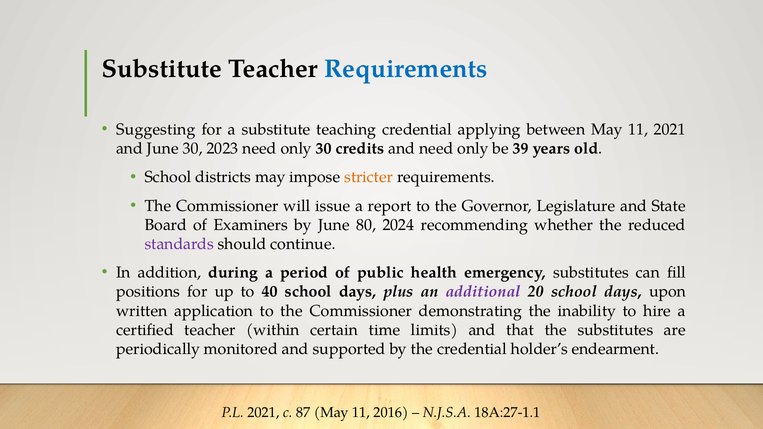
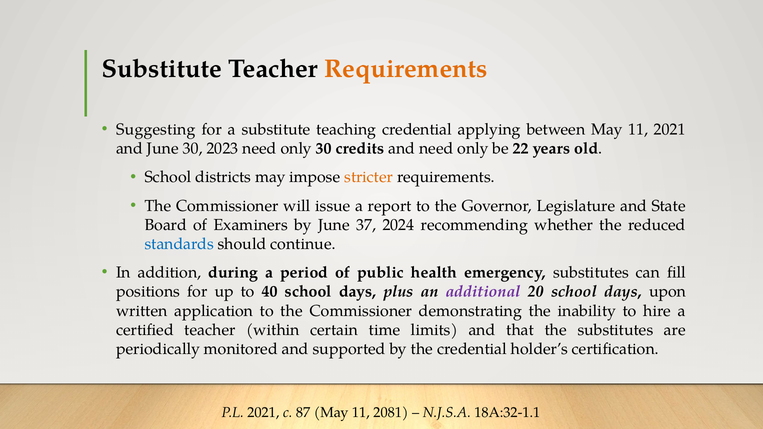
Requirements colour: blue -> orange (406, 69)
39: 39 -> 22 (521, 149)
80: 80 -> 37 (366, 225)
standards colour: purple -> blue (179, 244)
endearment: endearment -> certification (615, 349)
2016: 2016 -> 2081 (391, 413)
18A:27-1.1: 18A:27-1.1 -> 18A:32-1.1 (507, 413)
